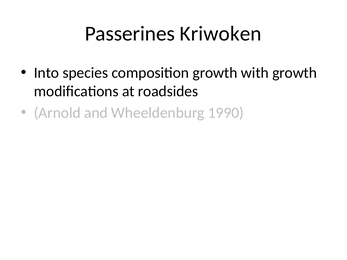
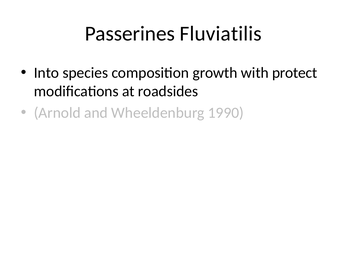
Kriwoken: Kriwoken -> Fluviatilis (221, 34)
with growth: growth -> protect (295, 73)
